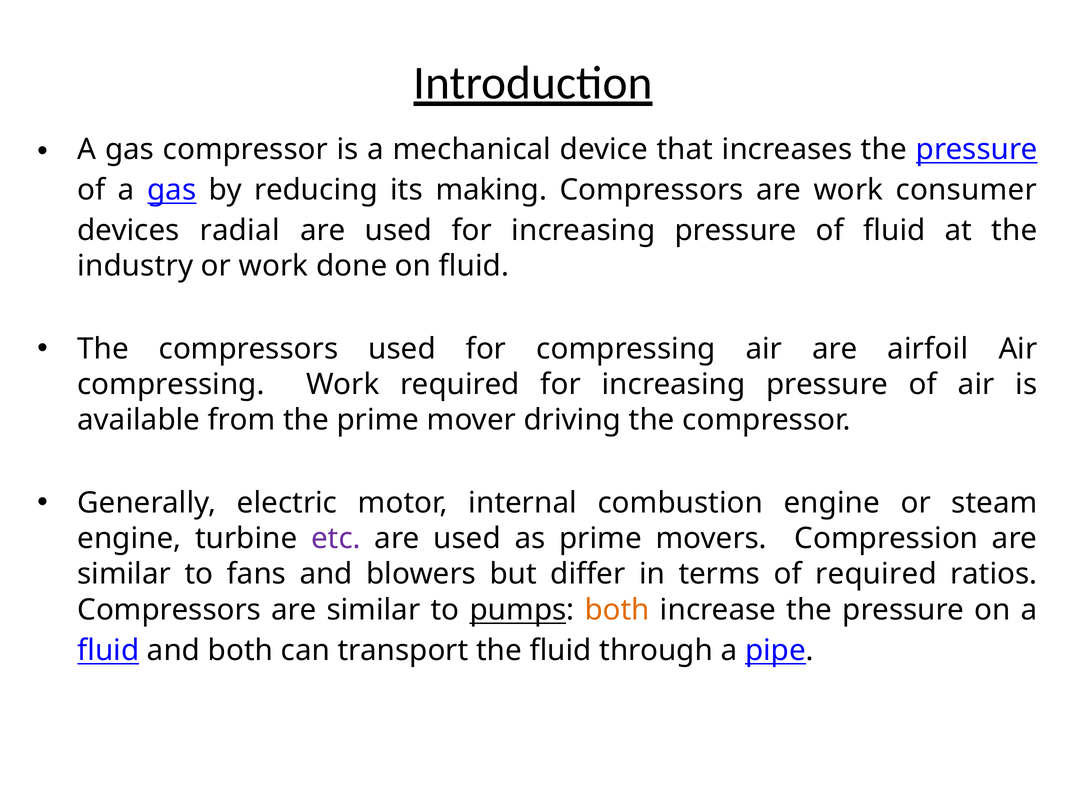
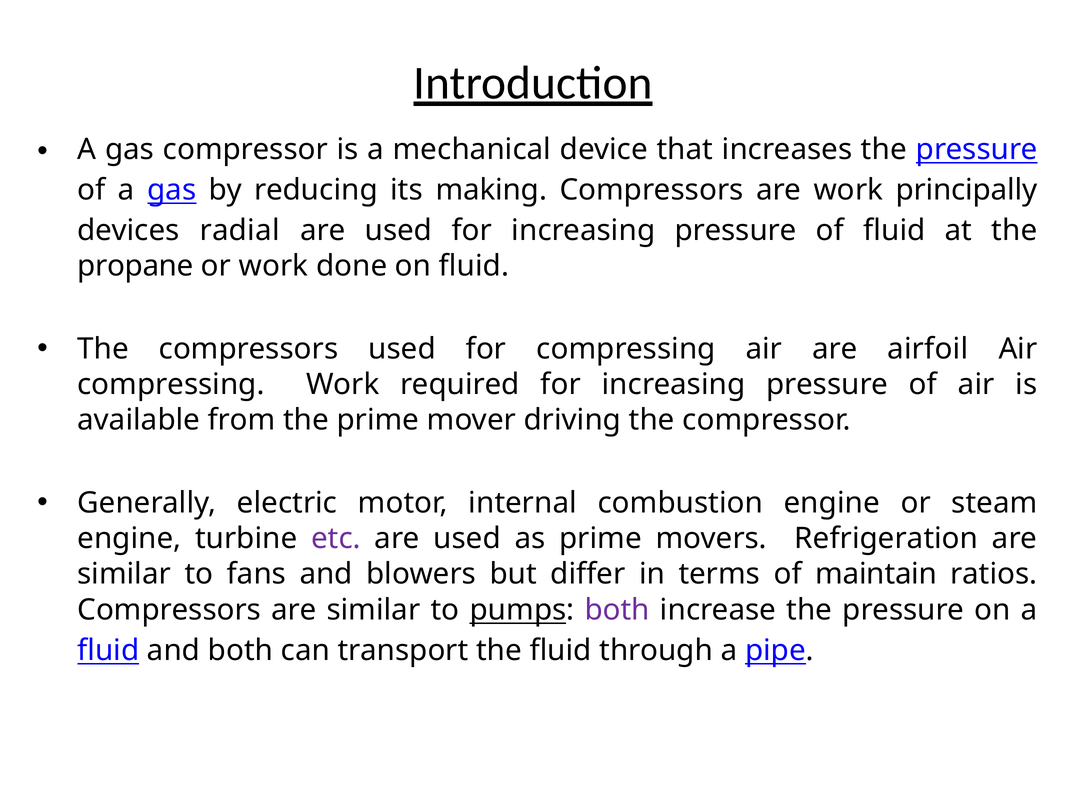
consumer: consumer -> principally (967, 190)
industry: industry -> propane (135, 266)
Compression: Compression -> Refrigeration (886, 539)
of required: required -> maintain (876, 575)
both colour: orange -> purple (617, 610)
